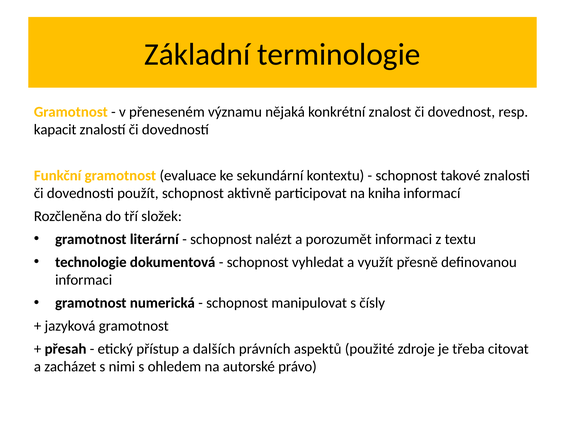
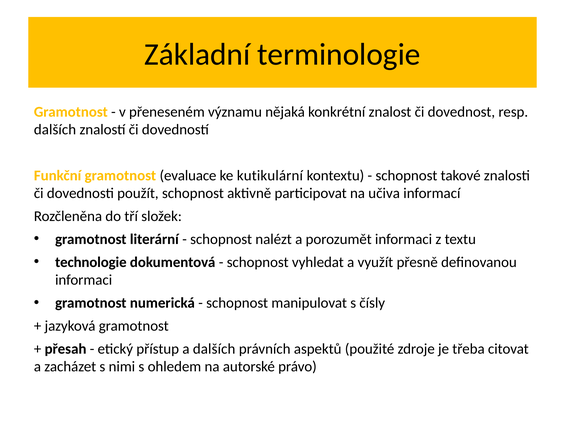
kapacit: kapacit -> dalších (55, 130)
sekundární: sekundární -> kutikulární (270, 175)
kniha: kniha -> učiva (384, 193)
